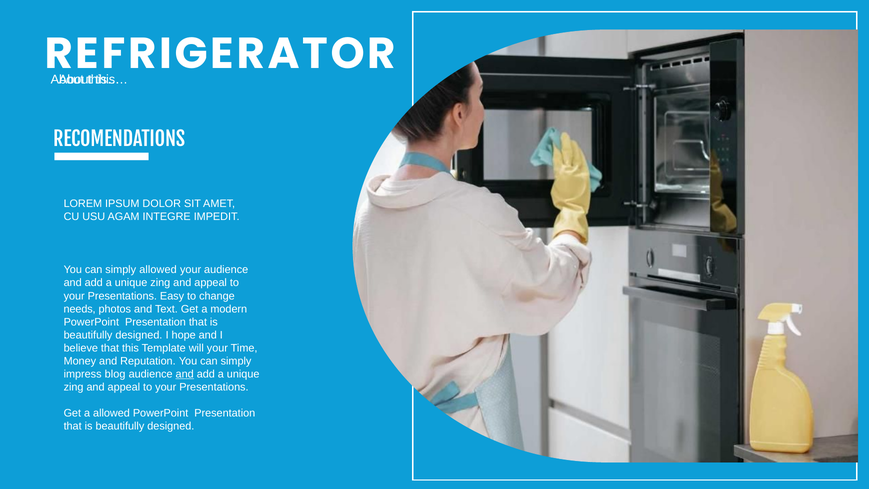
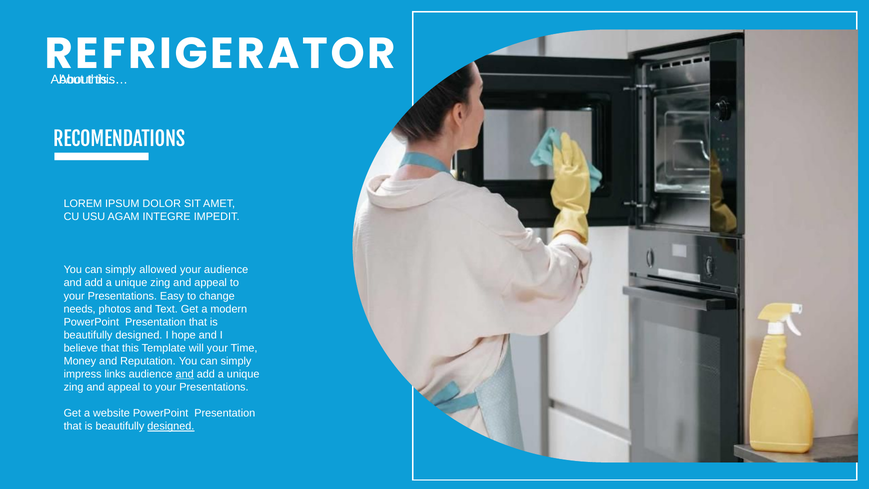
blog: blog -> links (115, 374)
a allowed: allowed -> website (111, 413)
designed underline: none -> present (171, 426)
